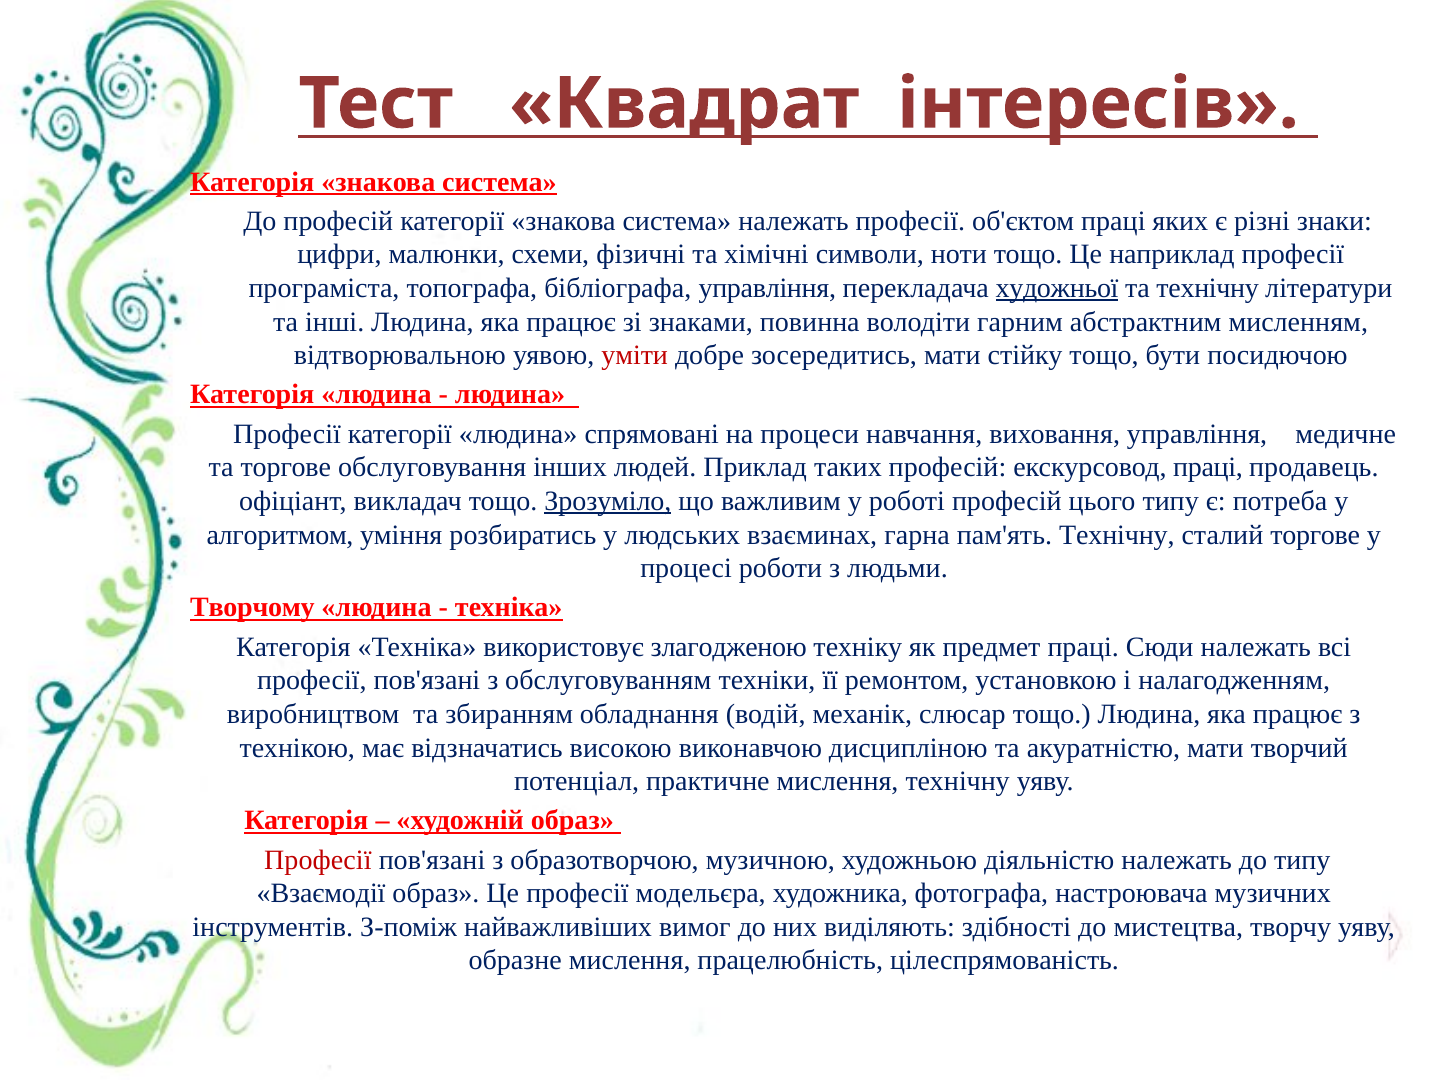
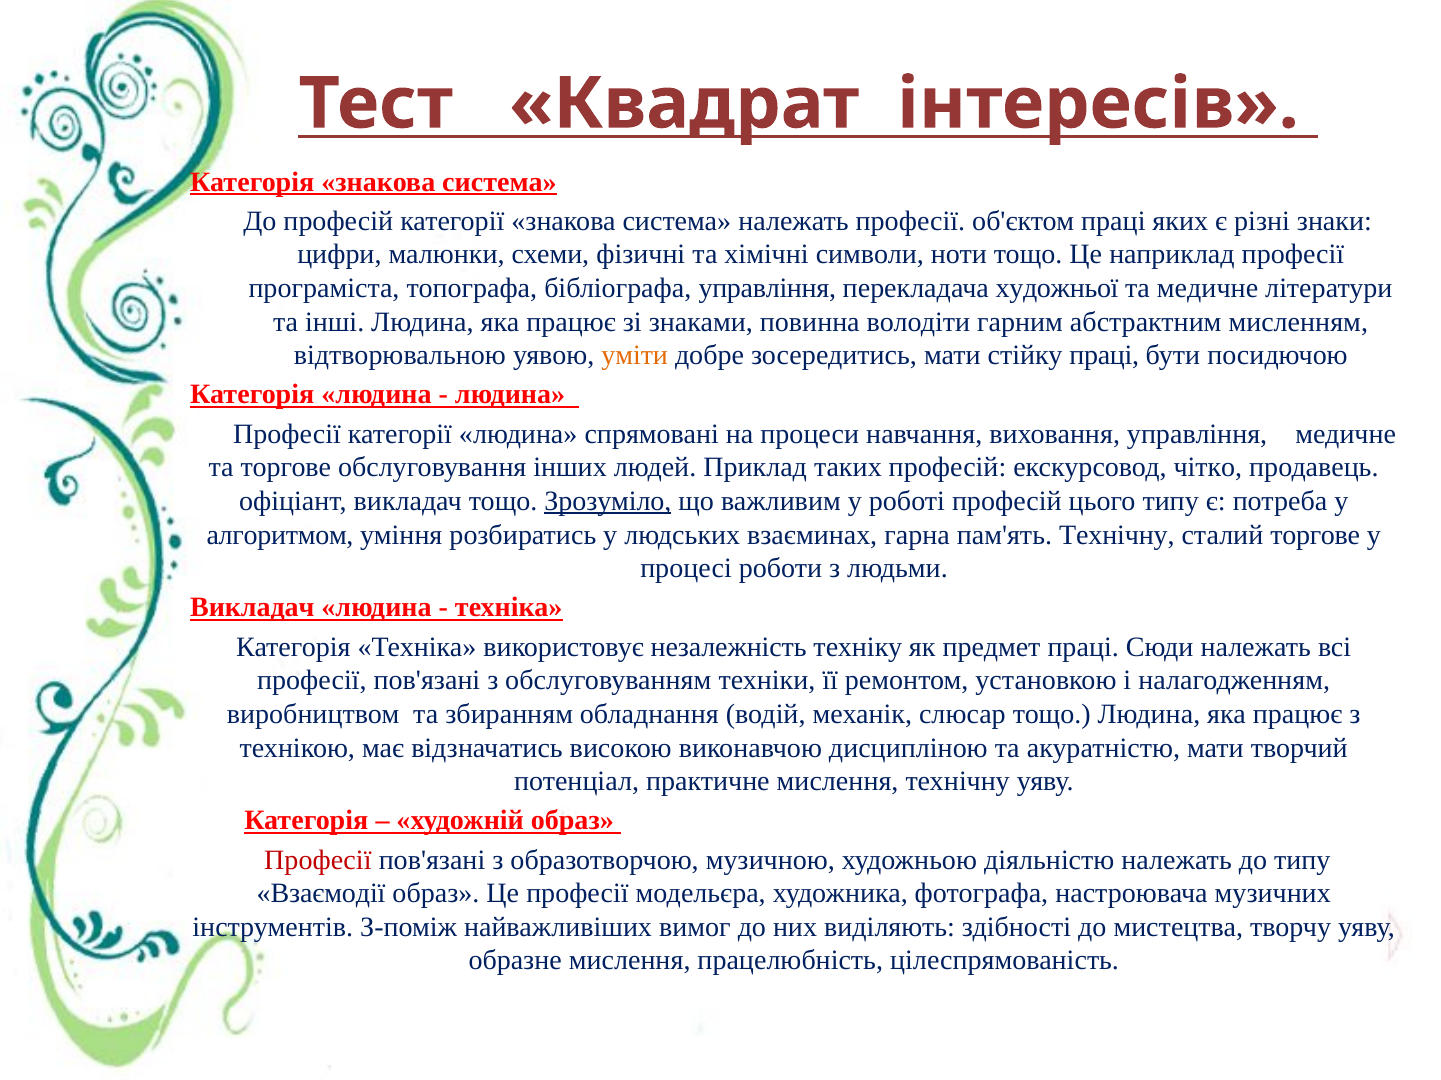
художньої underline: present -> none (1057, 288)
та технічну: технічну -> медичне (1208, 288)
уміти colour: red -> orange (635, 356)
стійку тощо: тощо -> праці (1104, 356)
екскурсовод праці: праці -> чітко (1208, 468)
Творчому: Творчому -> Викладач (252, 608)
злагодженою: злагодженою -> незалежність (729, 647)
